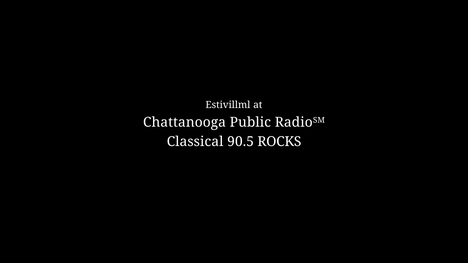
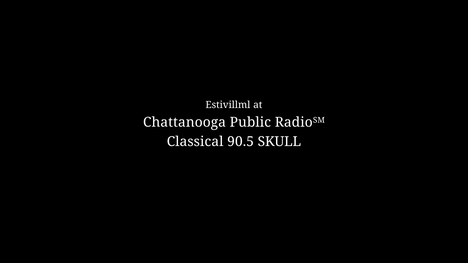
ROCKS: ROCKS -> SKULL (279, 142)
